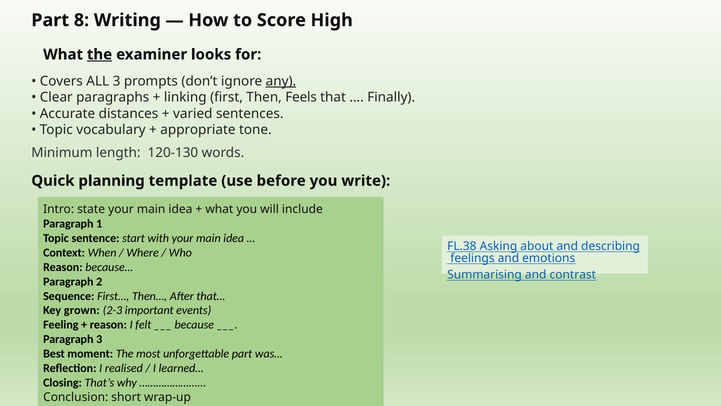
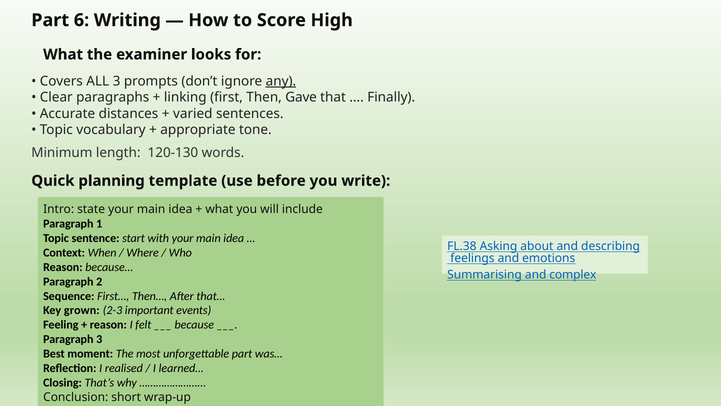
8: 8 -> 6 (81, 20)
the underline: present -> none (99, 54)
Feels: Feels -> Gave (301, 97)
contrast: contrast -> complex (573, 274)
